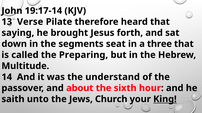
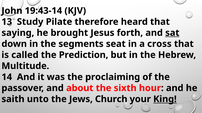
19:17-14: 19:17-14 -> 19:43-14 (43, 11)
Verse: Verse -> Study (30, 22)
sat underline: none -> present (172, 33)
three: three -> cross (159, 44)
Preparing: Preparing -> Prediction (84, 55)
understand: understand -> proclaiming (113, 77)
